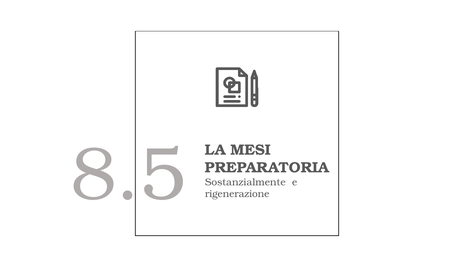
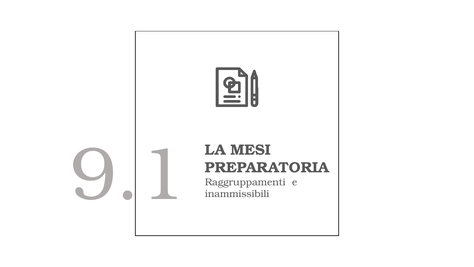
8.5: 8.5 -> 9.1 (128, 174)
Sostanzialmente: Sostanzialmente -> Raggruppamenti (245, 182)
rigenerazione: rigenerazione -> inammissibili (237, 194)
